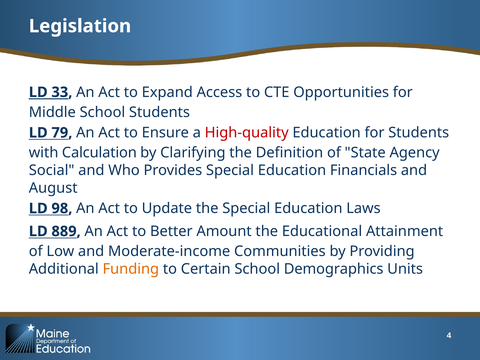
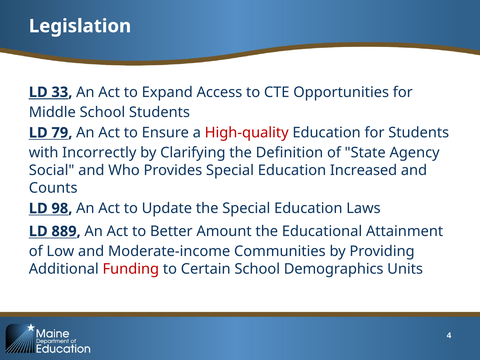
Calculation: Calculation -> Incorrectly (99, 153)
Financials: Financials -> Increased (364, 170)
August: August -> Counts (53, 188)
Funding colour: orange -> red (131, 269)
